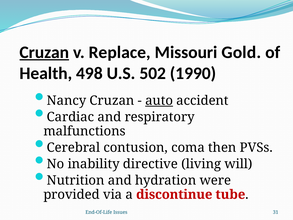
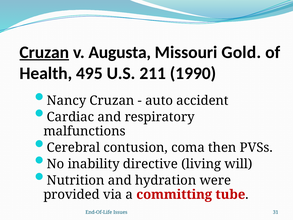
Replace: Replace -> Augusta (120, 52)
498: 498 -> 495 (89, 73)
502: 502 -> 211 (153, 73)
auto underline: present -> none (159, 101)
discontinue: discontinue -> committing (174, 194)
